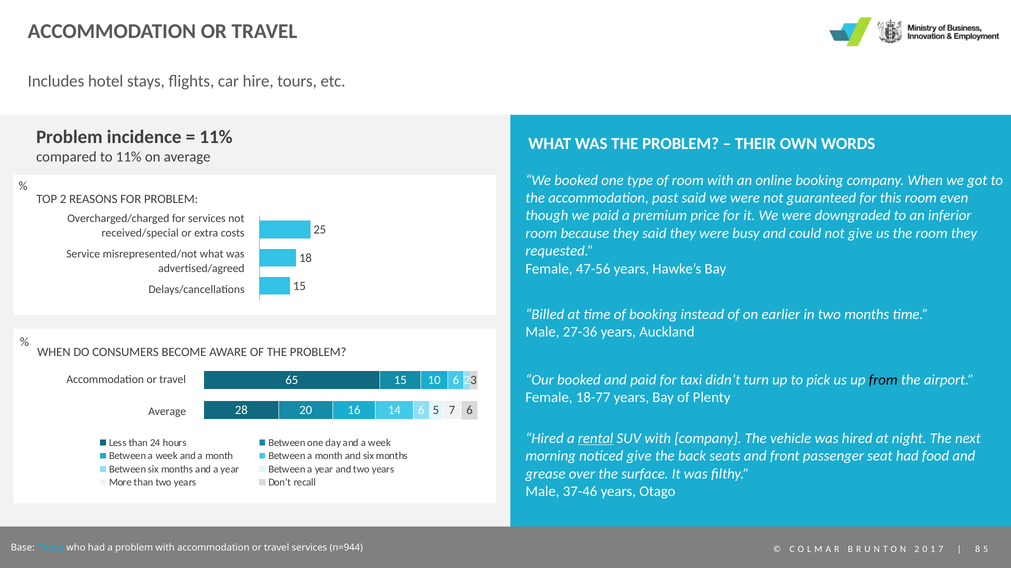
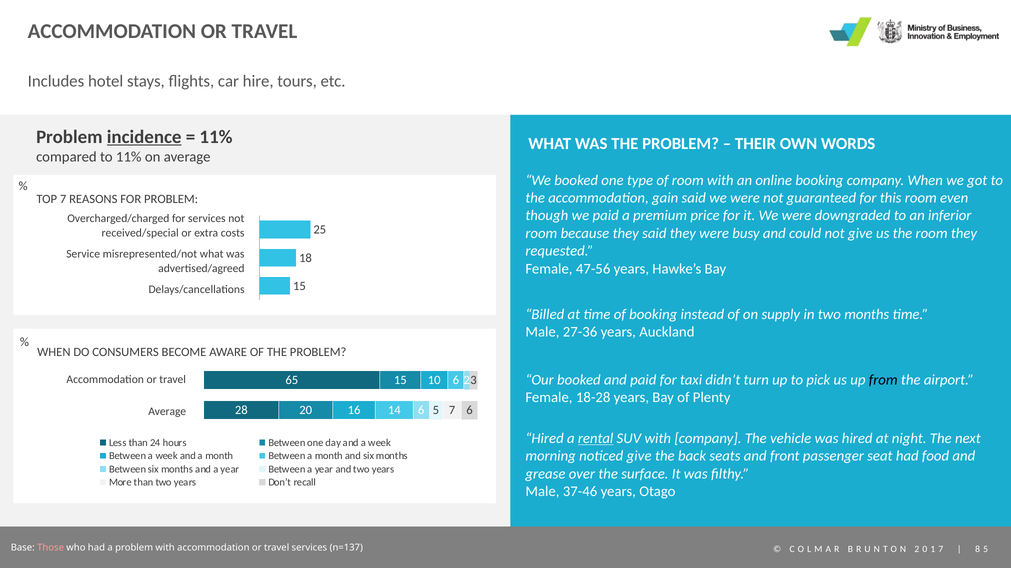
incidence underline: none -> present (144, 137)
past: past -> gain (665, 198)
TOP 2: 2 -> 7 (63, 199)
earlier: earlier -> supply (781, 315)
18-77: 18-77 -> 18-28 (593, 398)
Those colour: light blue -> pink (51, 548)
n=944: n=944 -> n=137 (346, 548)
